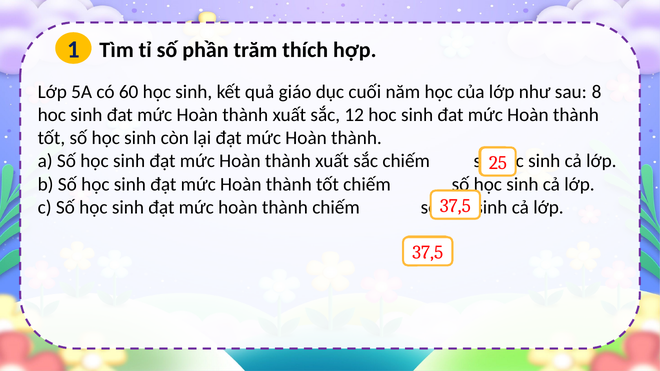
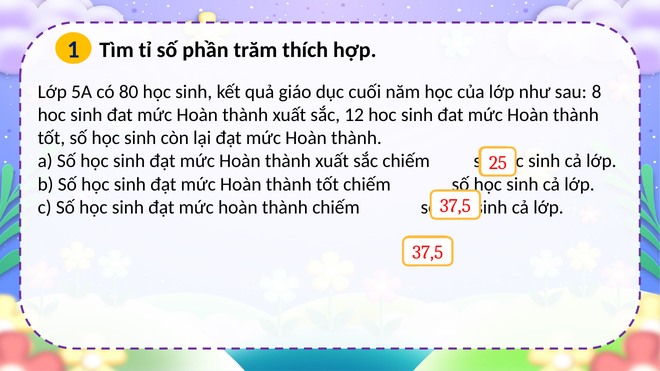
60: 60 -> 80 (129, 92)
